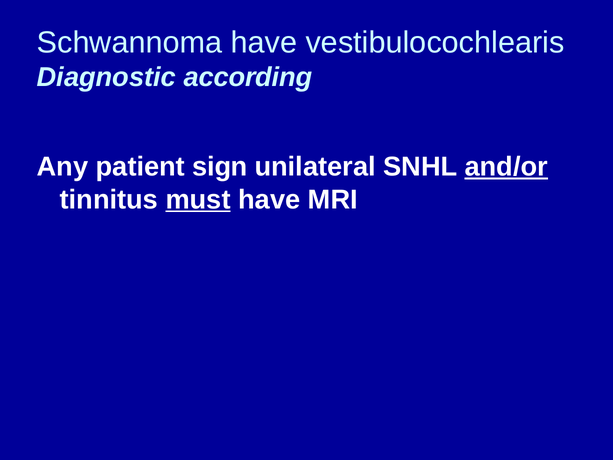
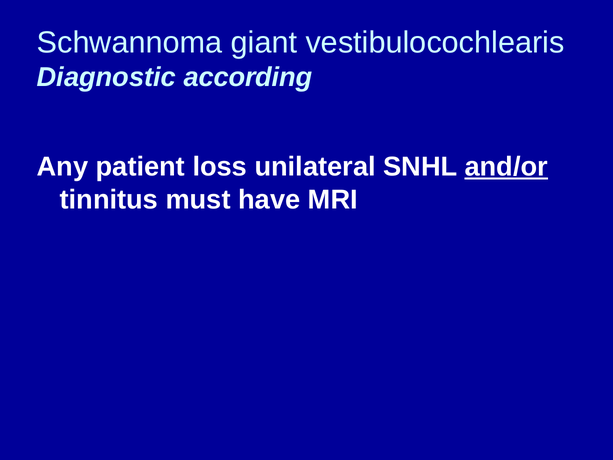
Schwannoma have: have -> giant (264, 42)
sign: sign -> loss (220, 167)
must underline: present -> none (198, 199)
